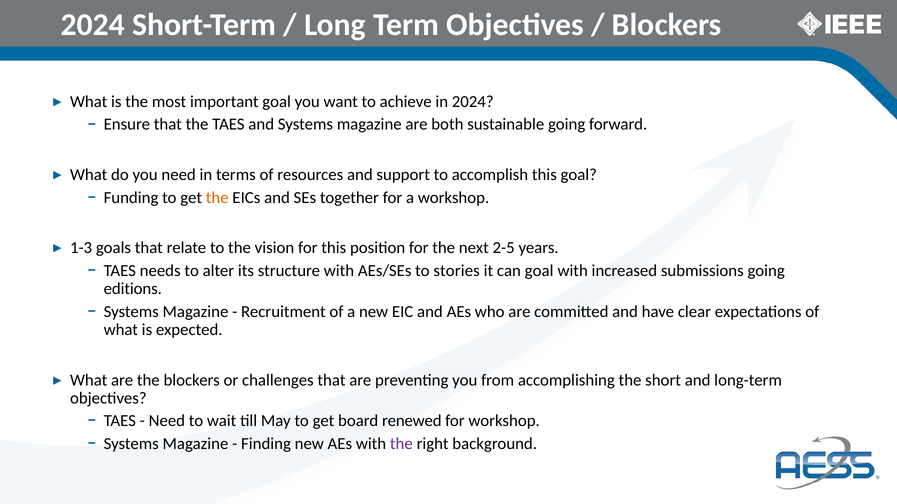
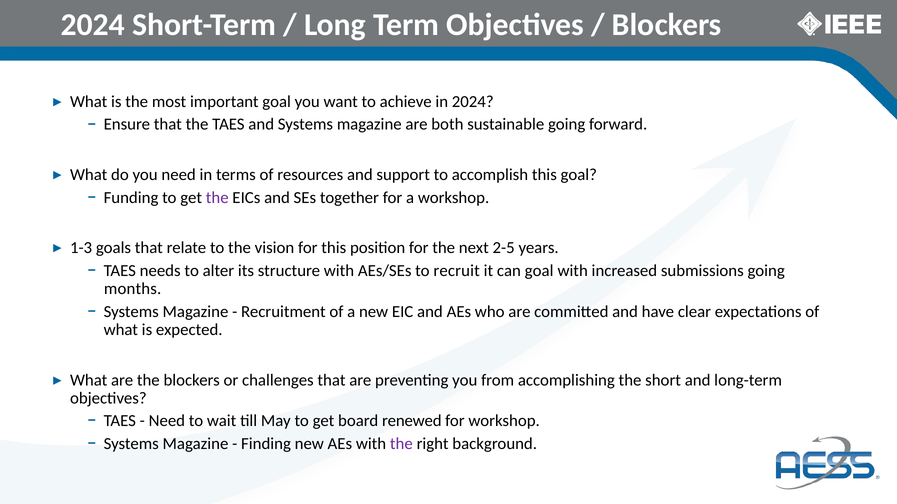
the colour: orange -> purple (217, 198)
stories: stories -> recruit (457, 271)
editions: editions -> months (133, 289)
